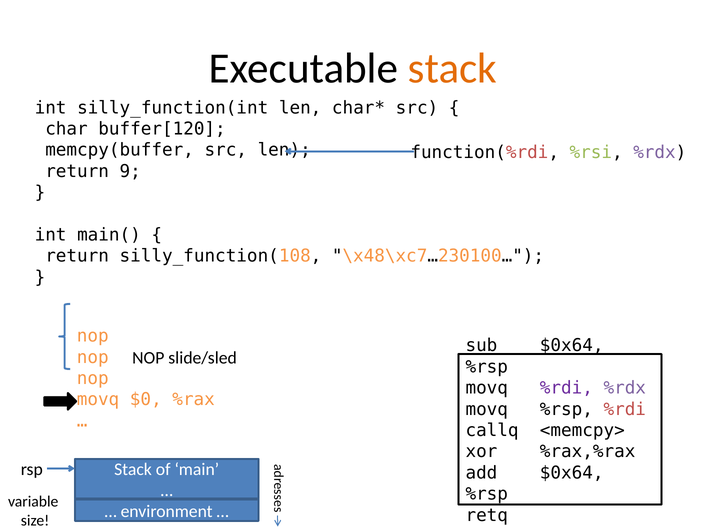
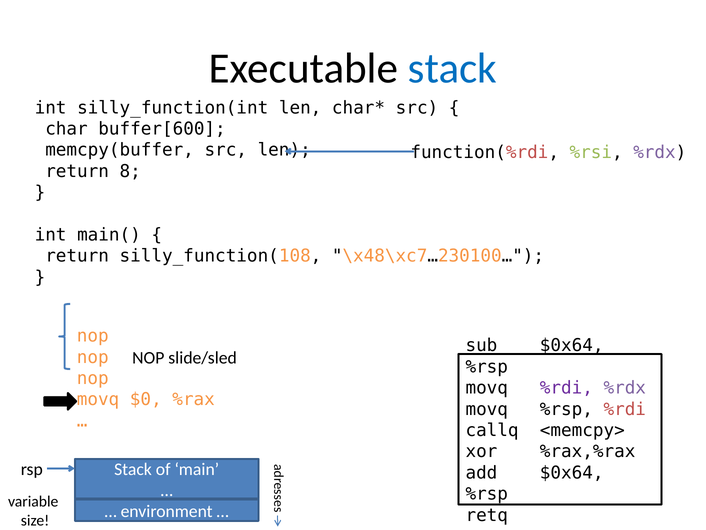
stack colour: orange -> blue (452, 68)
buffer[120: buffer[120 -> buffer[600 (162, 129)
9: 9 -> 8 (130, 171)
